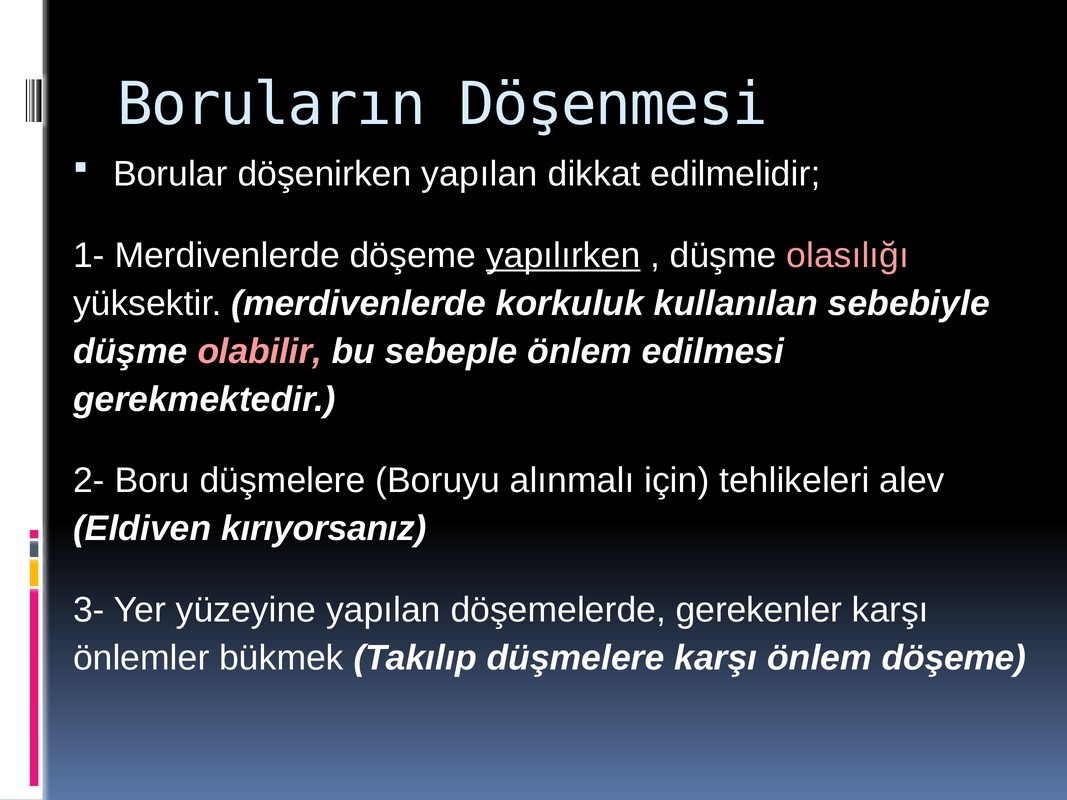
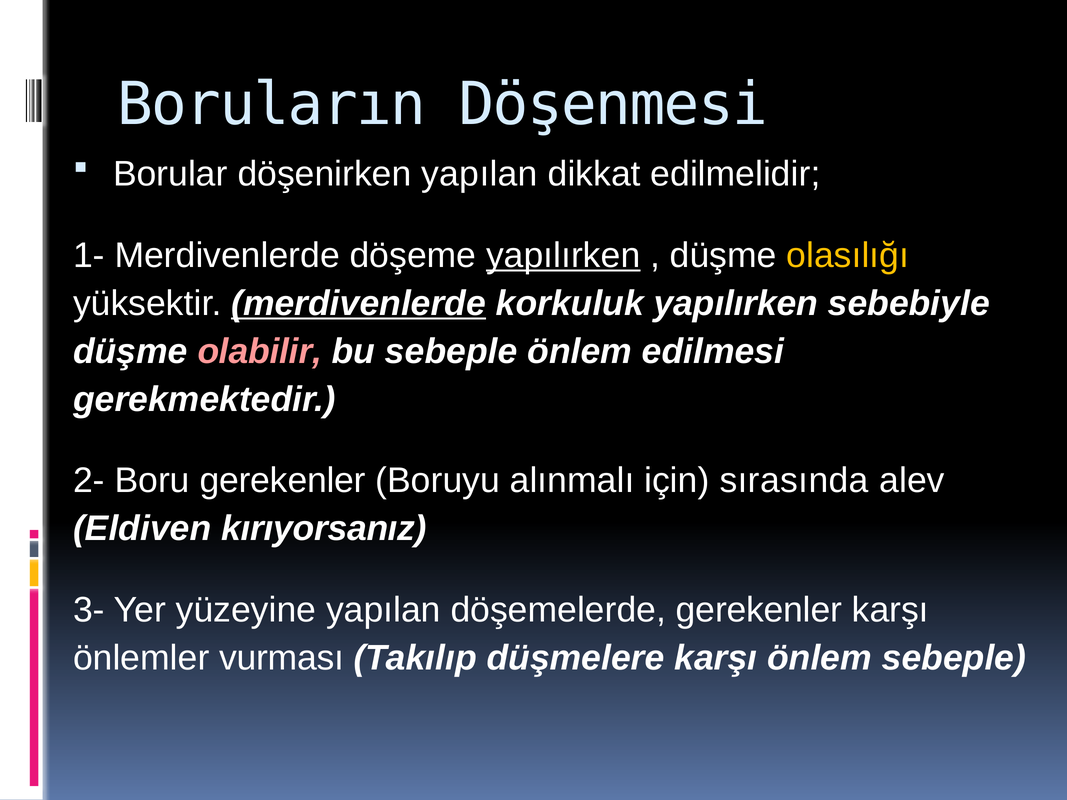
olasılığı colour: pink -> yellow (848, 255)
merdivenlerde underline: none -> present (359, 303)
korkuluk kullanılan: kullanılan -> yapılırken (736, 303)
Boru düşmelere: düşmelere -> gerekenler (283, 481)
tehlikeleri: tehlikeleri -> sırasında (794, 481)
bükmek: bükmek -> vurması (282, 658)
önlem döşeme: döşeme -> sebeple (954, 658)
